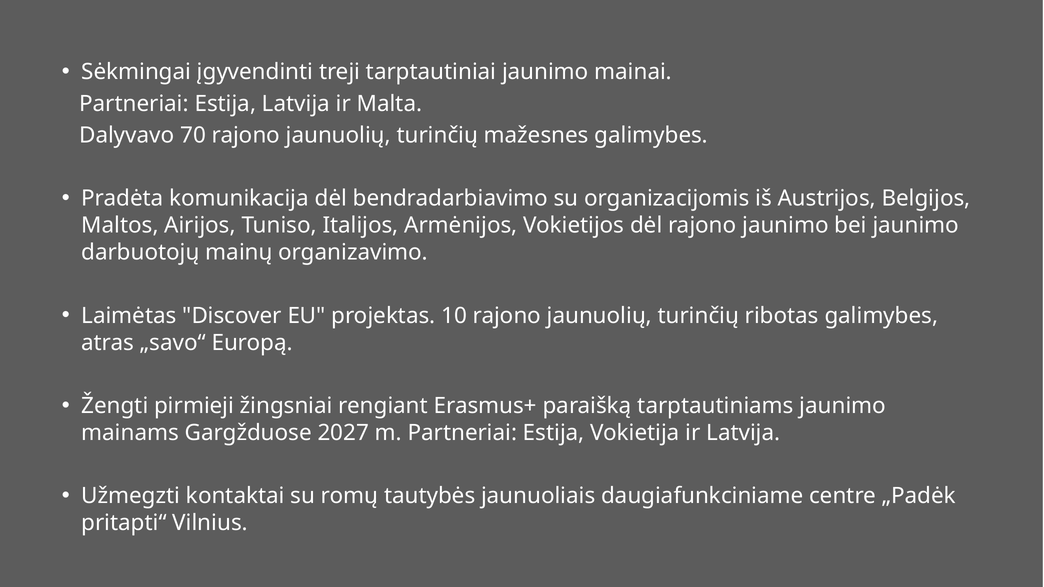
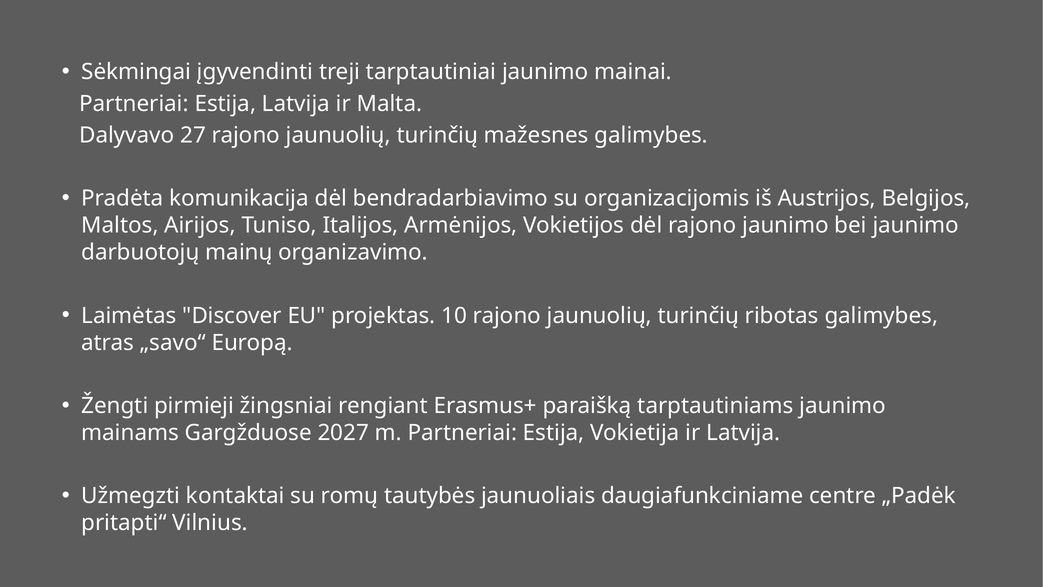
70: 70 -> 27 (193, 135)
